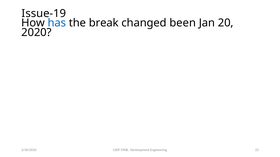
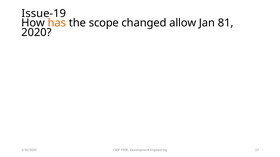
has colour: blue -> orange (57, 23)
break: break -> scope (104, 23)
been: been -> allow (183, 23)
20: 20 -> 81 (226, 23)
